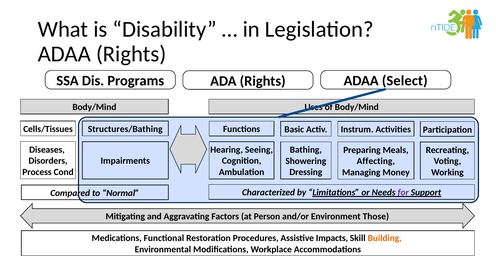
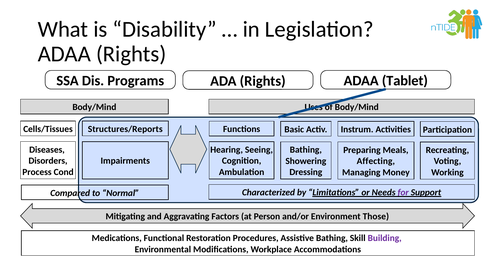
Select: Select -> Tablet (405, 81)
Structures/Bathing: Structures/Bathing -> Structures/Reports (125, 129)
Assistive Impacts: Impacts -> Bathing (332, 238)
Building colour: orange -> purple (385, 238)
